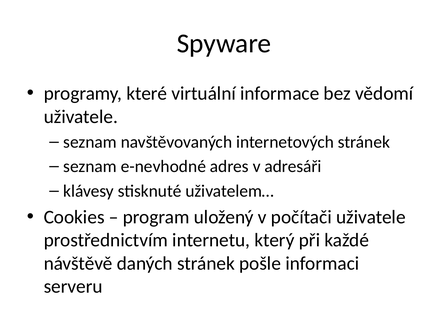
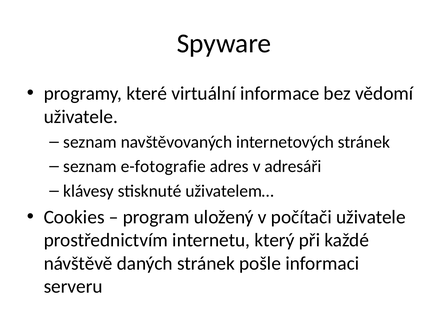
e-nevhodné: e-nevhodné -> e-fotografie (163, 167)
